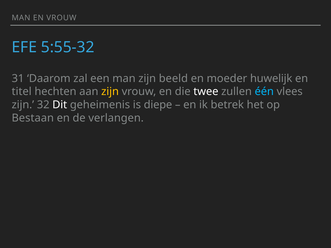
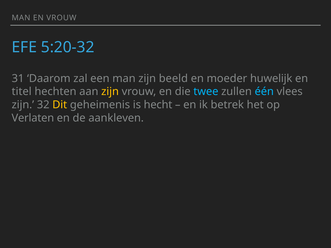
5:55-32: 5:55-32 -> 5:20-32 (68, 47)
twee colour: white -> light blue (206, 92)
Dit colour: white -> yellow (60, 105)
diepe: diepe -> hecht (158, 105)
Bestaan: Bestaan -> Verlaten (33, 118)
verlangen: verlangen -> aankleven (116, 118)
